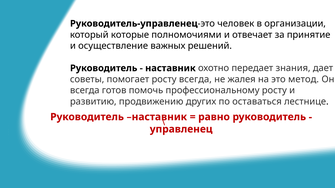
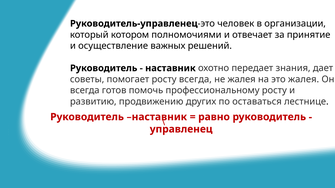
которые: которые -> котором (130, 35)
это метод: метод -> жалея (304, 79)
